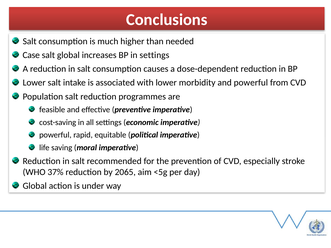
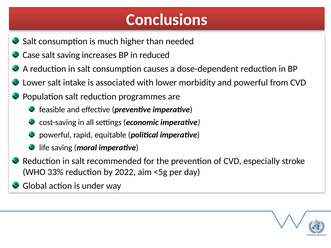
salt global: global -> saving (68, 55)
in settings: settings -> reduced (155, 55)
37%: 37% -> 33% (55, 172)
2065: 2065 -> 2022 (125, 172)
